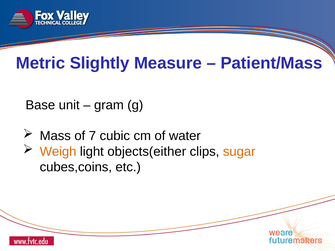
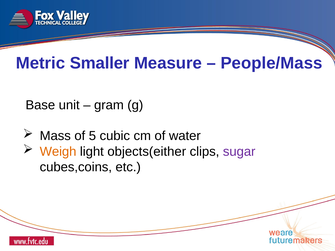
Slightly: Slightly -> Smaller (100, 63)
Patient/Mass: Patient/Mass -> People/Mass (271, 63)
7: 7 -> 5 (92, 136)
sugar colour: orange -> purple (239, 152)
